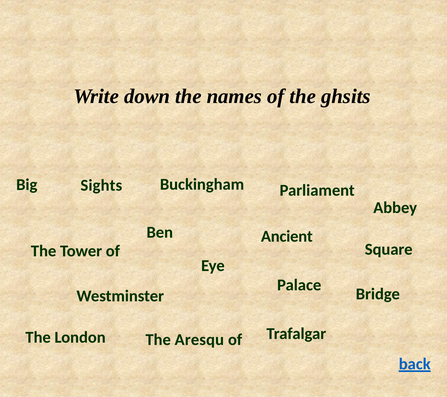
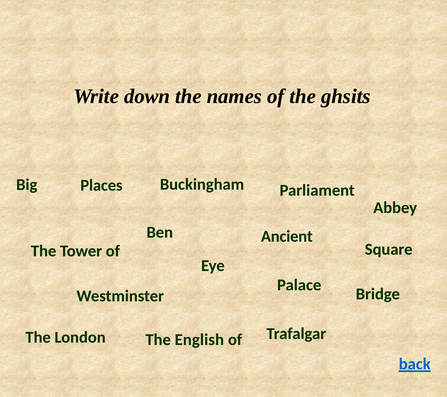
Sights: Sights -> Places (101, 186)
Aresqu: Aresqu -> English (199, 340)
